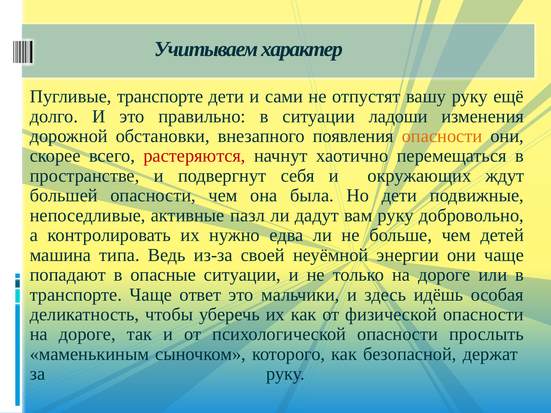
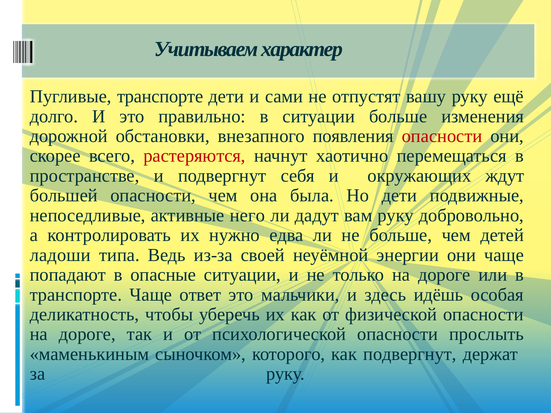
ситуации ладоши: ладоши -> больше (398, 116)
опасности colour: orange -> red (442, 136)
пазл: пазл -> него (247, 215)
машина: машина -> ладоши (60, 255)
как безопасной: безопасной -> подвергнут (410, 354)
